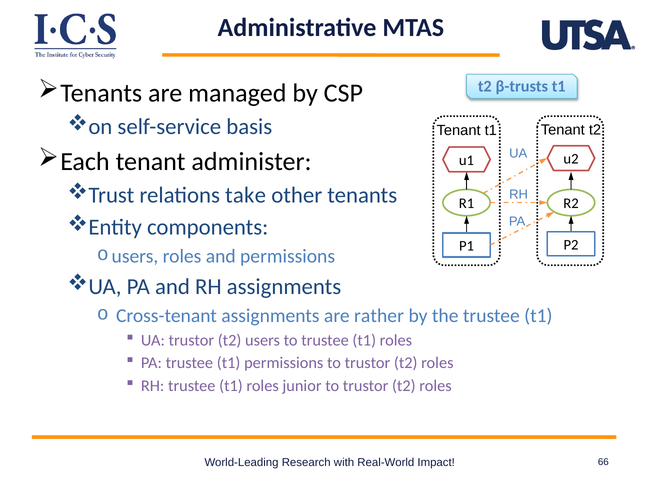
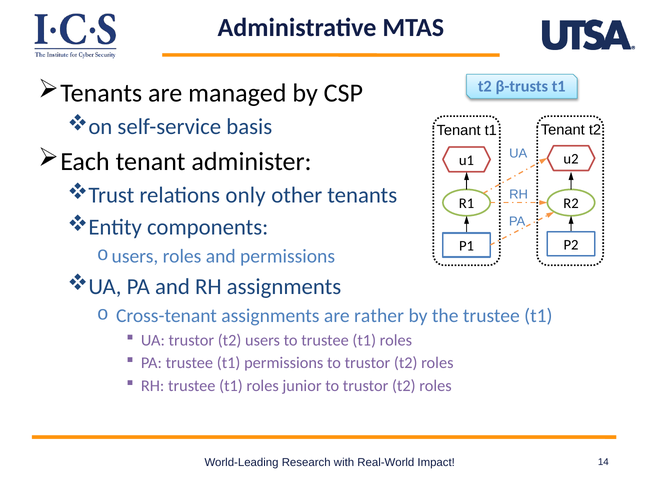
take: take -> only (246, 195)
66: 66 -> 14 (603, 462)
